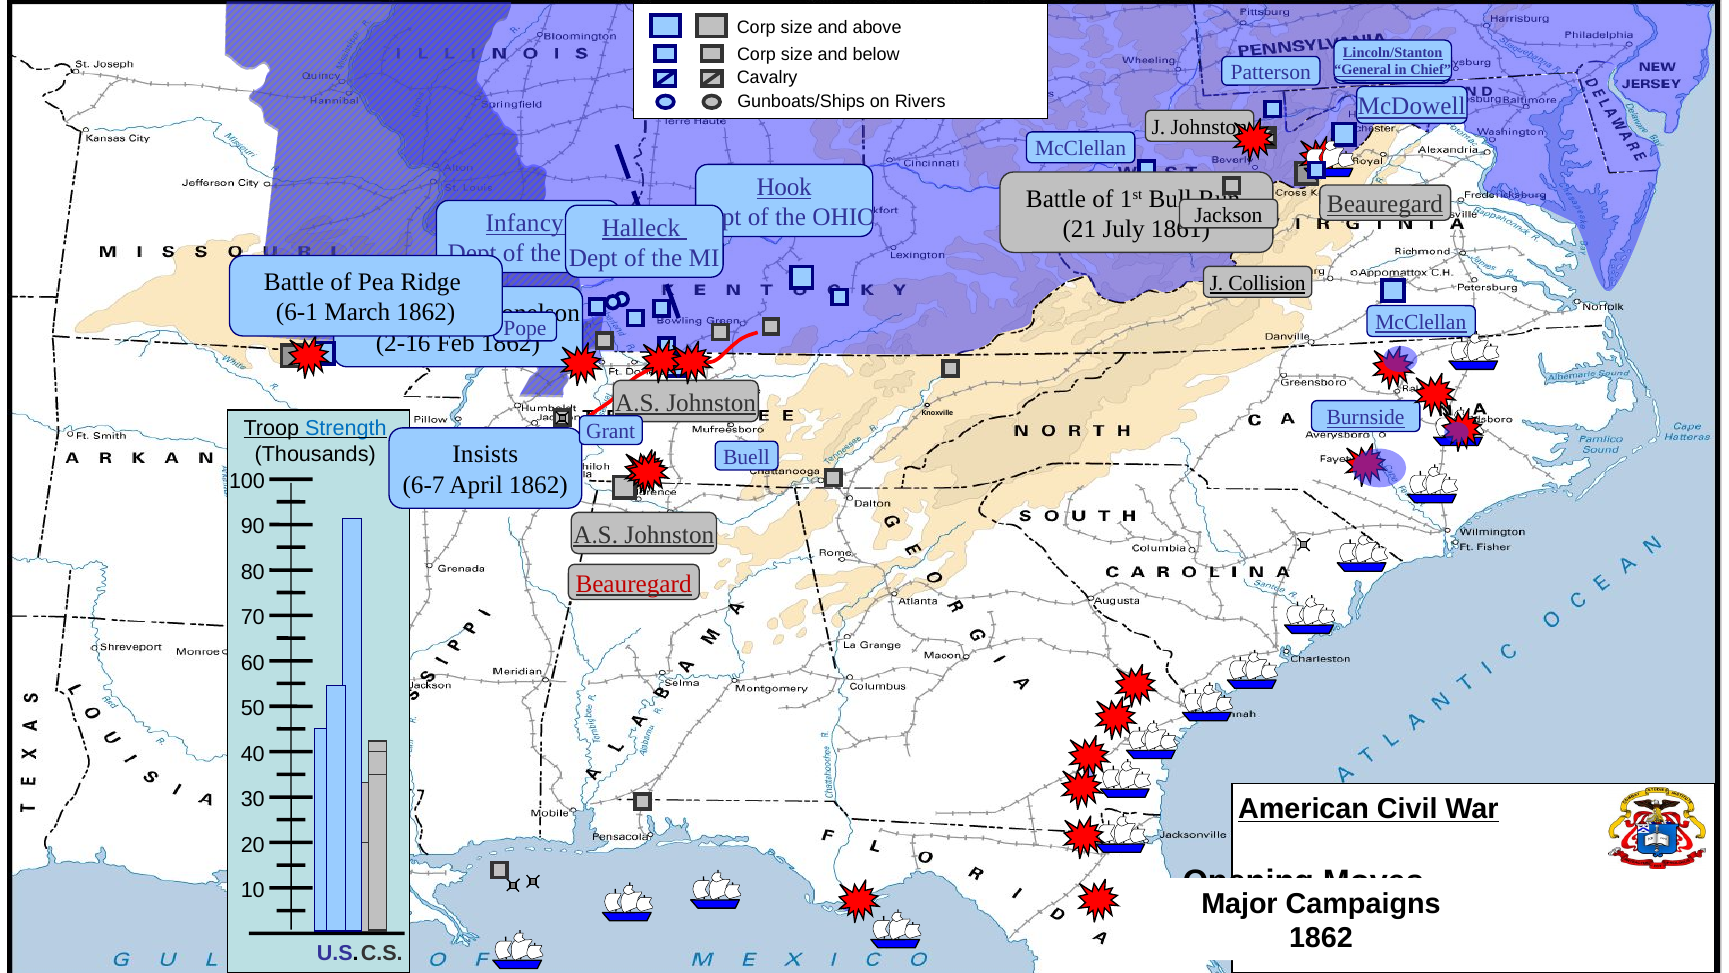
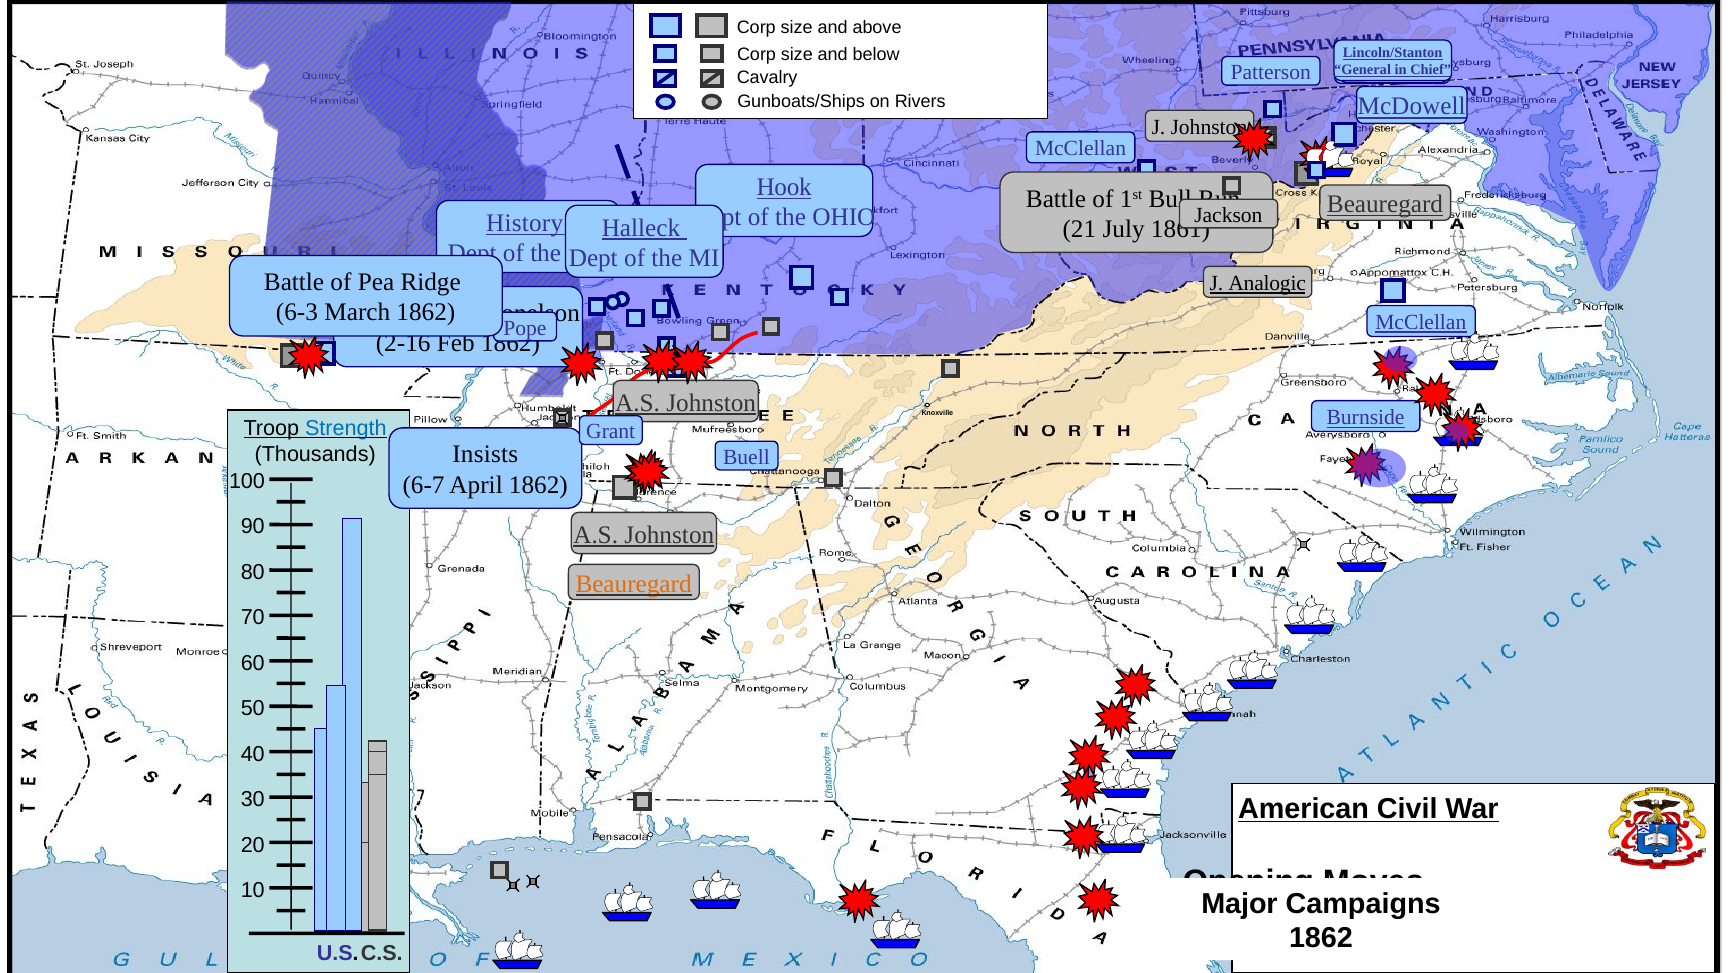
Infancy: Infancy -> History (525, 223)
Collision: Collision -> Analogic (1267, 283)
6-1: 6-1 -> 6-3 (297, 312)
Beauregard colour: red -> orange (634, 583)
